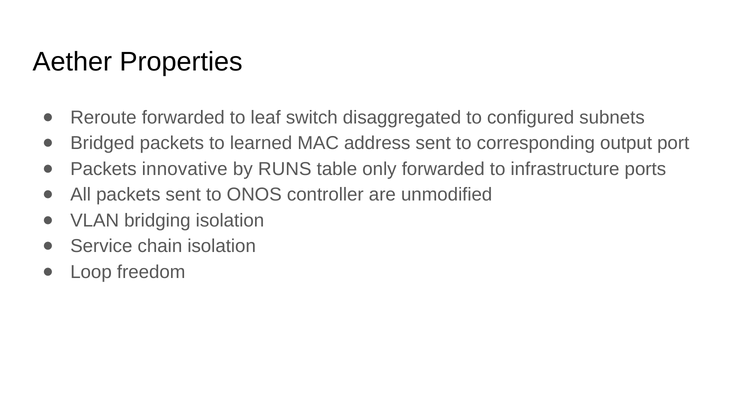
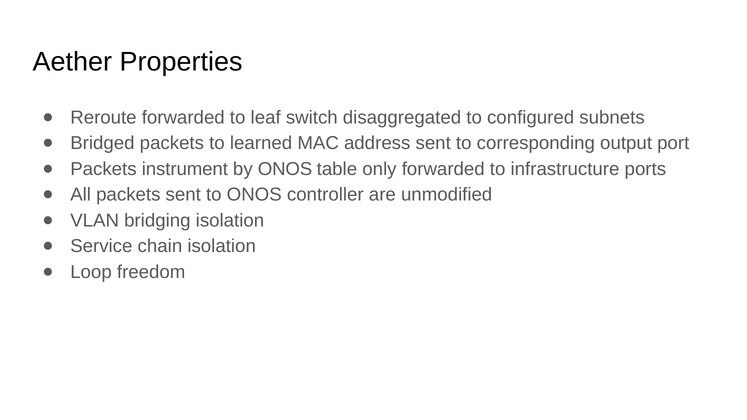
innovative: innovative -> instrument (185, 169)
by RUNS: RUNS -> ONOS (285, 169)
